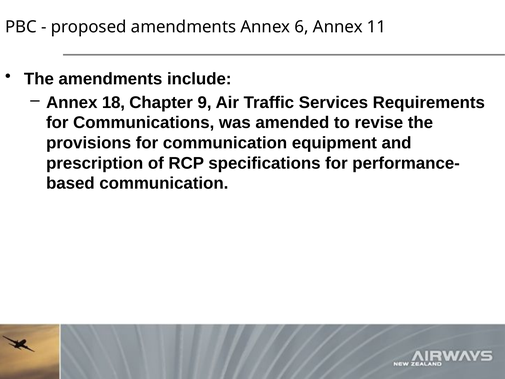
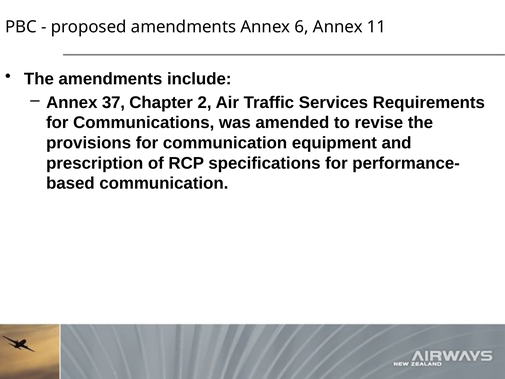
18: 18 -> 37 (113, 102)
9: 9 -> 2 (205, 102)
